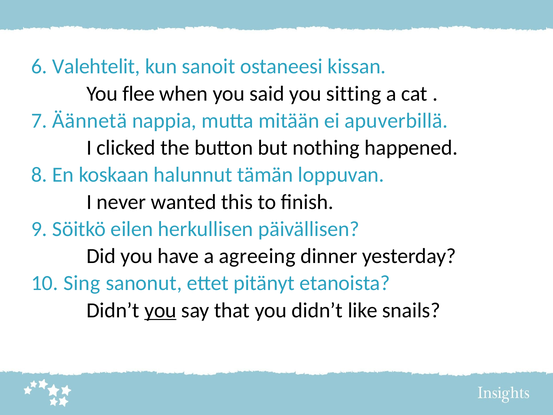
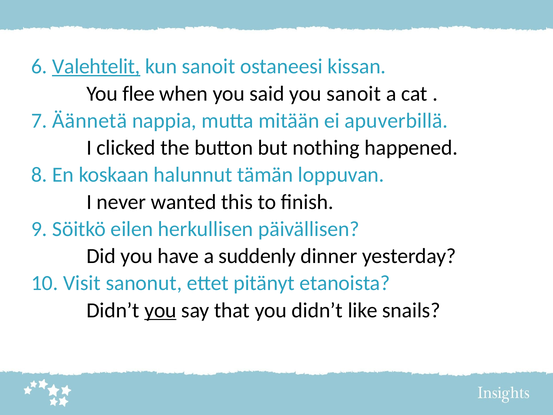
Valehtelit underline: none -> present (96, 67)
you sitting: sitting -> sanoit (354, 94)
agreeing: agreeing -> suddenly (257, 256)
Sing: Sing -> Visit (82, 283)
